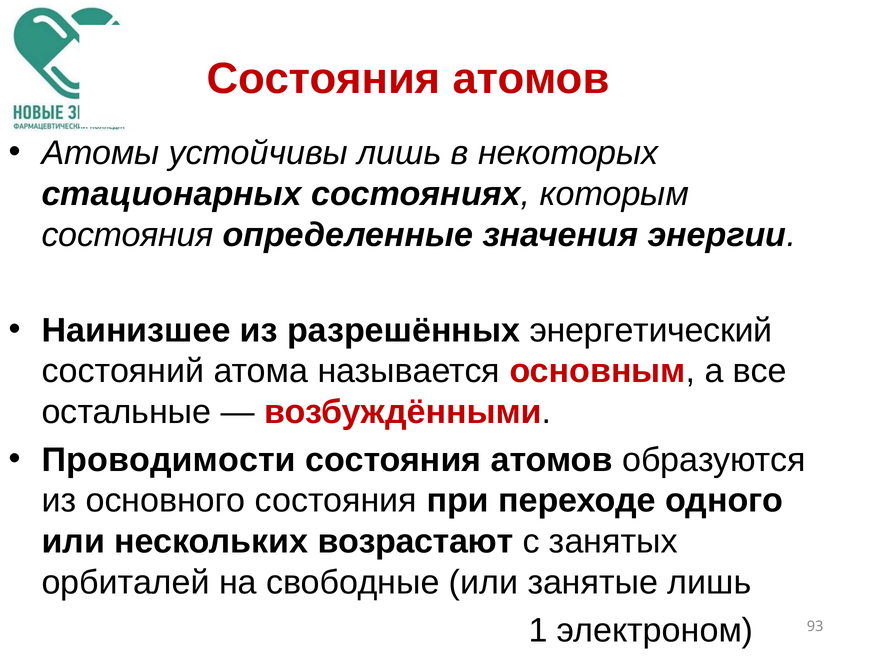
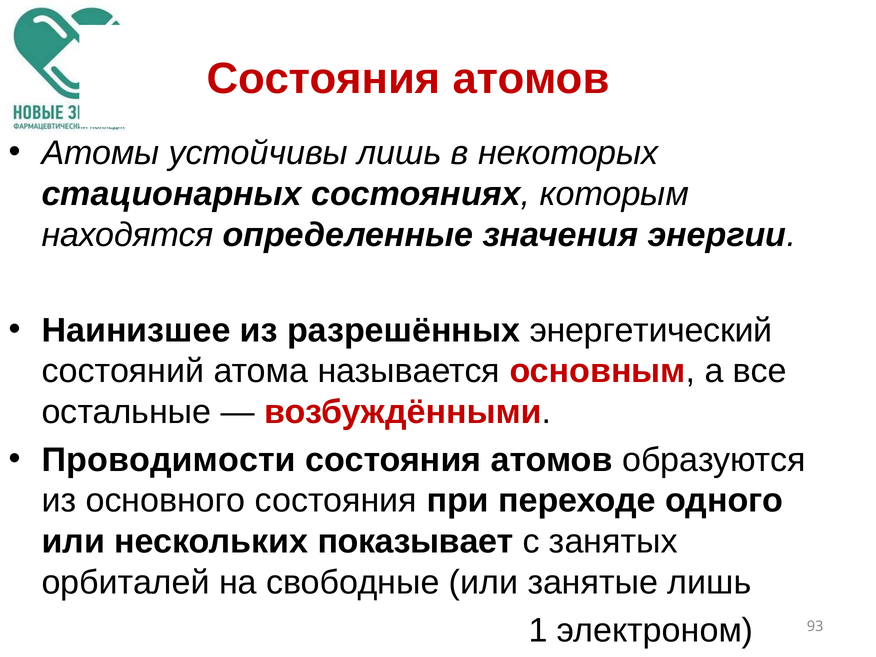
состояния: состояния -> находятся (128, 235)
возрастают: возрастают -> показывает (415, 542)
